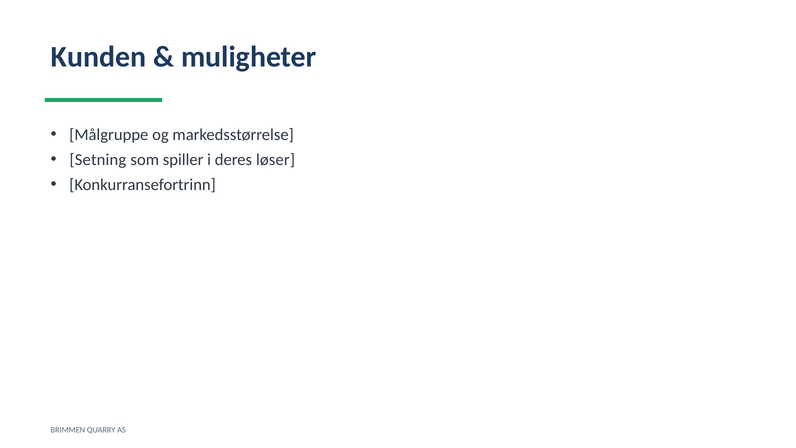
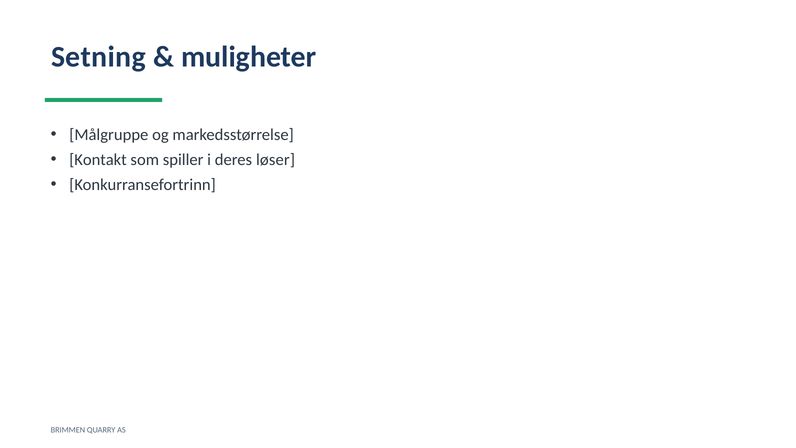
Kunden: Kunden -> Setning (98, 57)
Setning: Setning -> Kontakt (98, 160)
